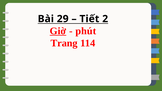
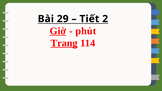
Trang underline: none -> present (64, 43)
